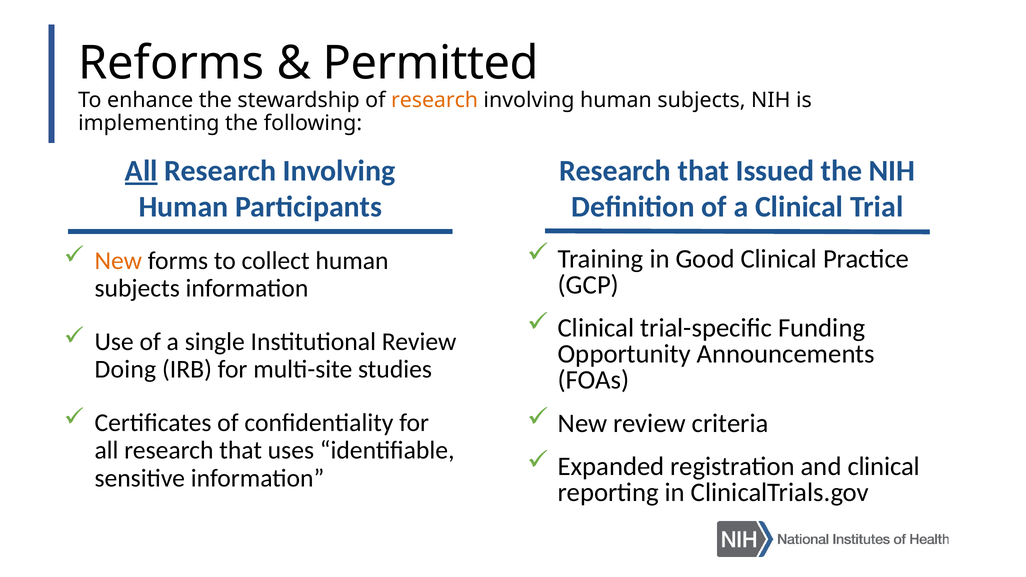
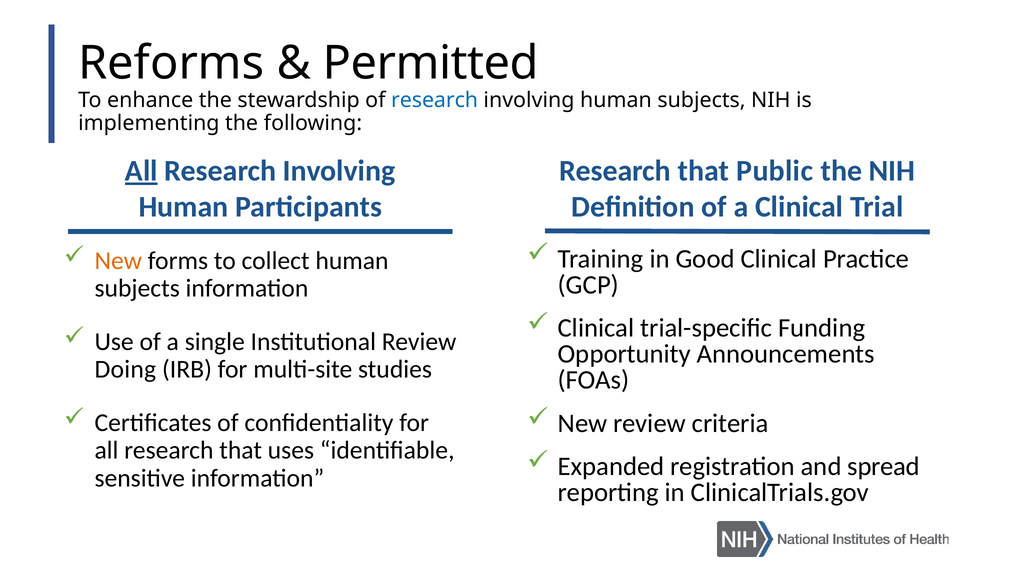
research colour: orange -> blue (435, 100)
Issued: Issued -> Public (775, 171)
and clinical: clinical -> spread (884, 467)
